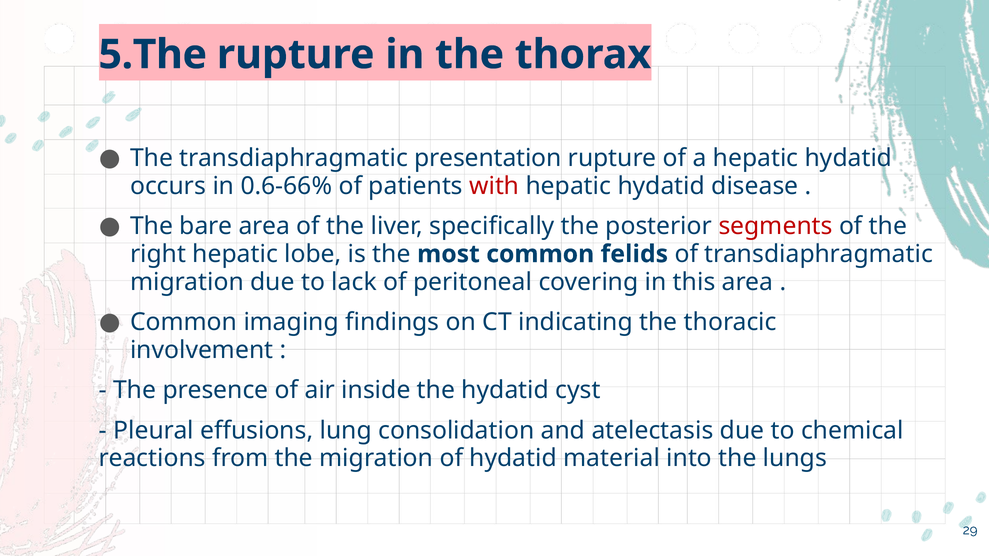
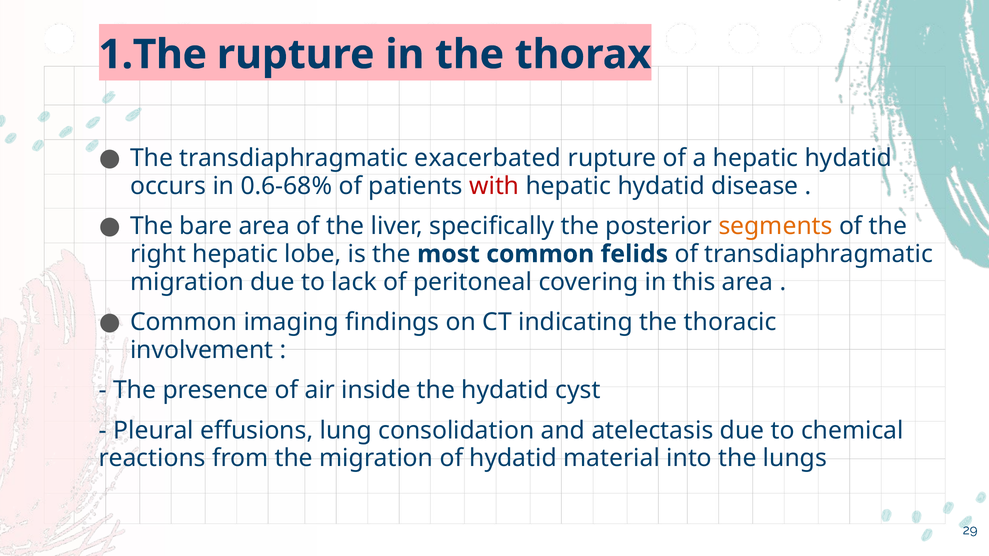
5.The: 5.The -> 1.The (153, 55)
presentation: presentation -> exacerbated (488, 158)
0.6-66%: 0.6-66% -> 0.6-68% (286, 186)
segments colour: red -> orange (776, 226)
